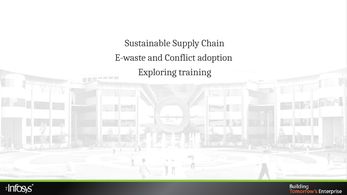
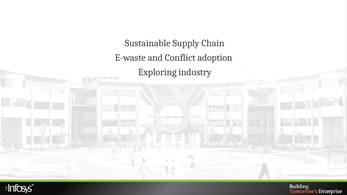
training: training -> industry (195, 72)
